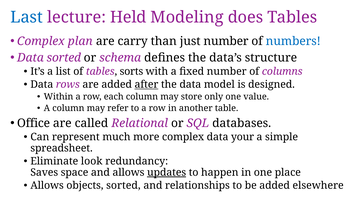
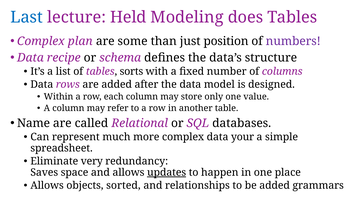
carry: carry -> some (133, 41)
just number: number -> position (226, 41)
numbers colour: blue -> purple (293, 41)
Data sorted: sorted -> recipe (64, 58)
after underline: present -> none (146, 85)
Office: Office -> Name (34, 123)
look: look -> very (92, 161)
elsewhere: elsewhere -> grammars (318, 186)
